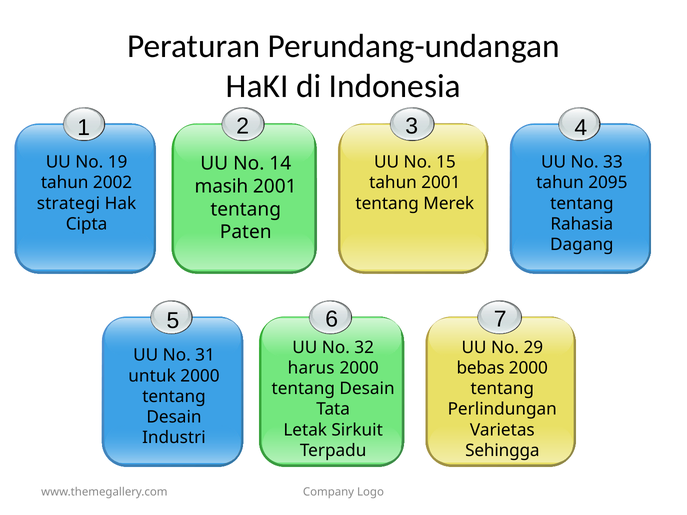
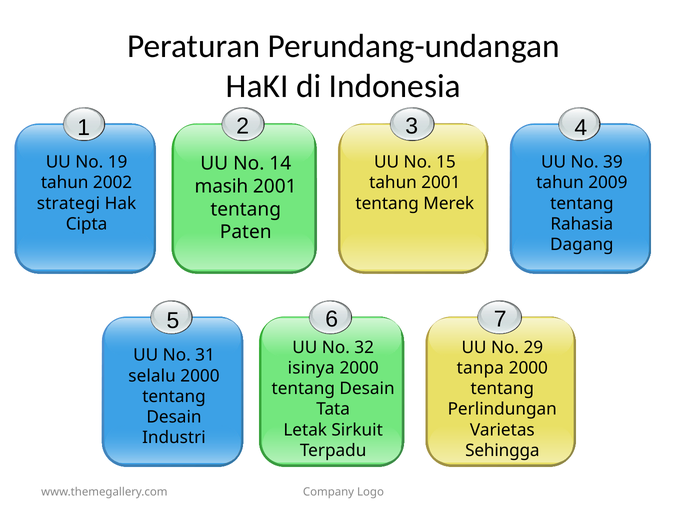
33: 33 -> 39 (613, 162)
2095: 2095 -> 2009 (608, 183)
harus: harus -> isinya (311, 368)
bebas: bebas -> tanpa (480, 368)
untuk: untuk -> selalu (152, 376)
